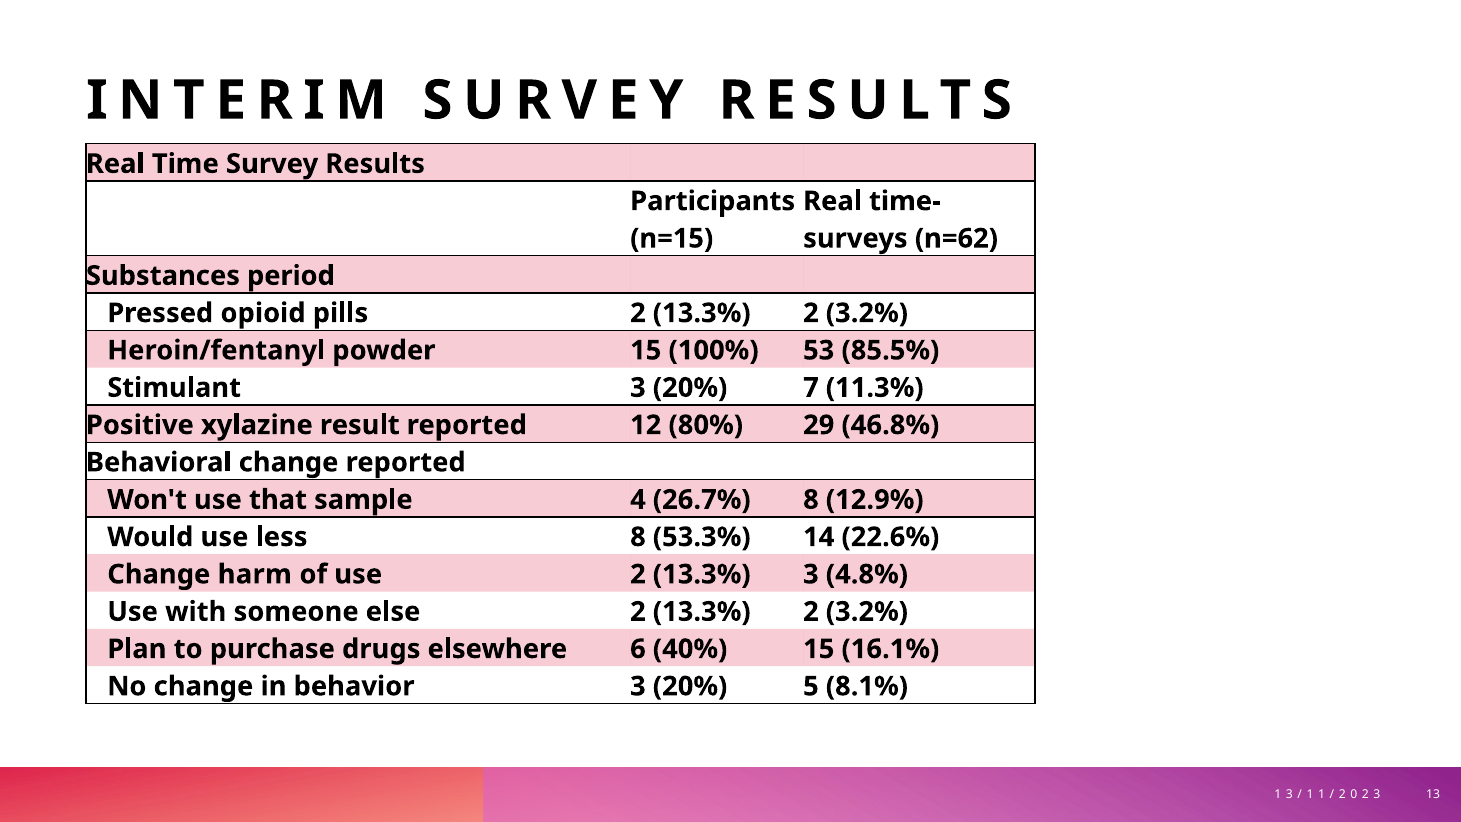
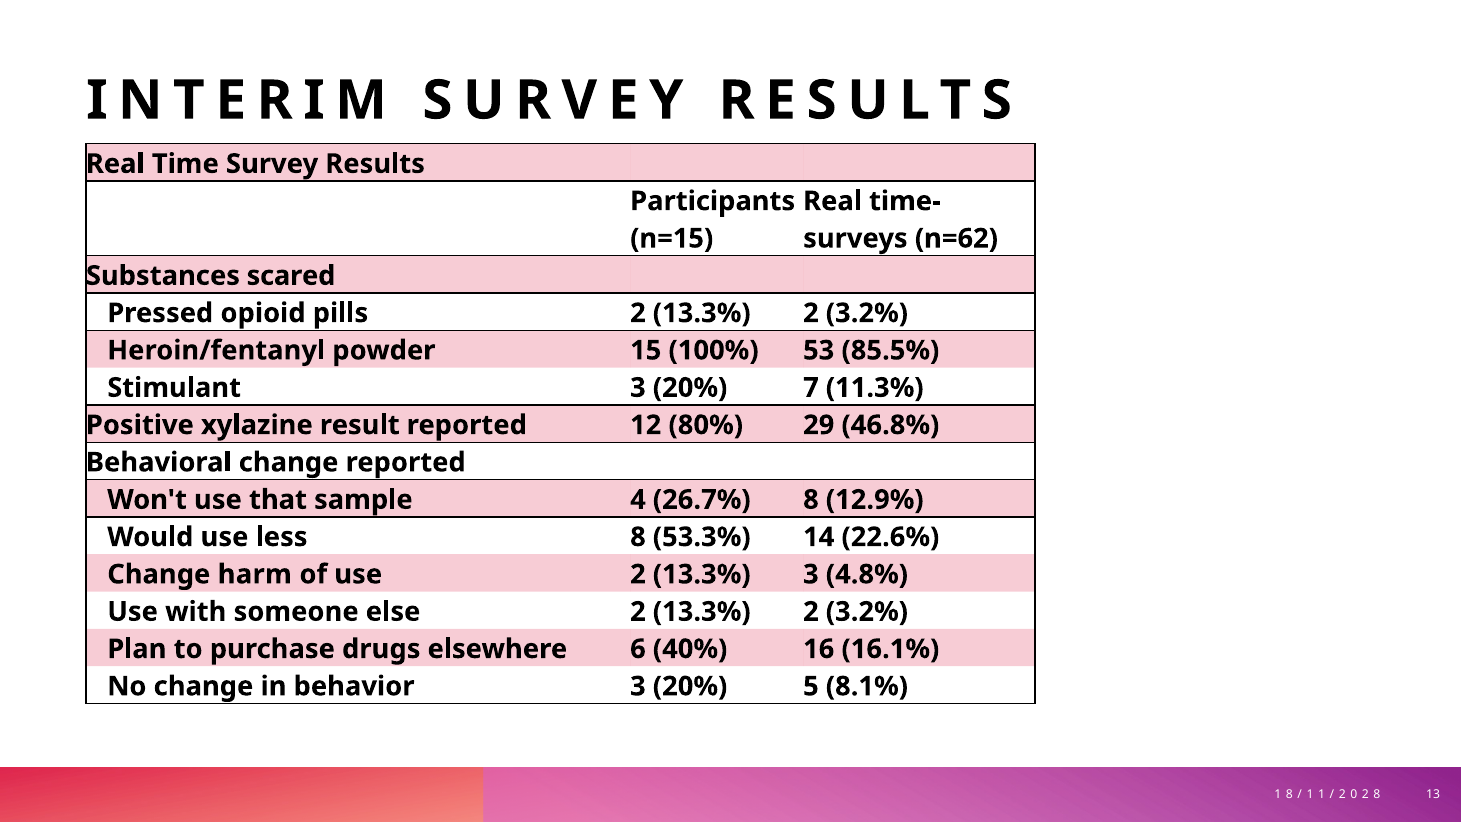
period: period -> scared (291, 276)
40% 15: 15 -> 16 (819, 649)
3: 3 -> 8 (1289, 795)
2 3: 3 -> 8 (1377, 795)
